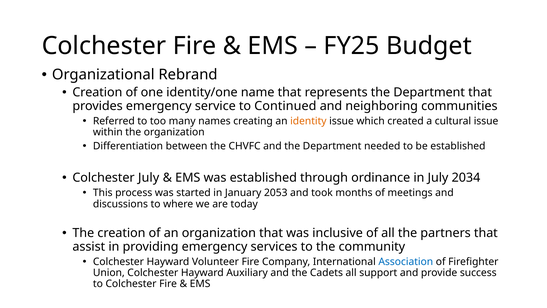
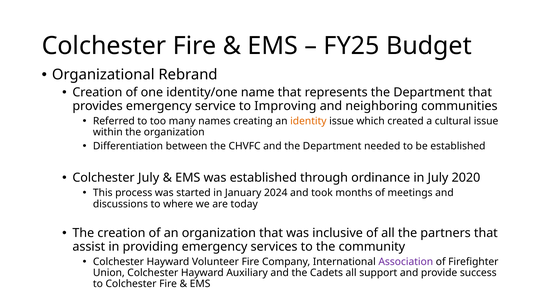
Continued: Continued -> Improving (285, 106)
2034: 2034 -> 2020 (466, 177)
2053: 2053 -> 2024 (276, 193)
Association colour: blue -> purple (406, 261)
